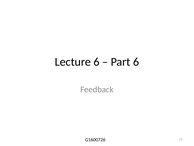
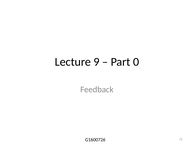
Lecture 6: 6 -> 9 (96, 62)
Part 6: 6 -> 0 (136, 62)
